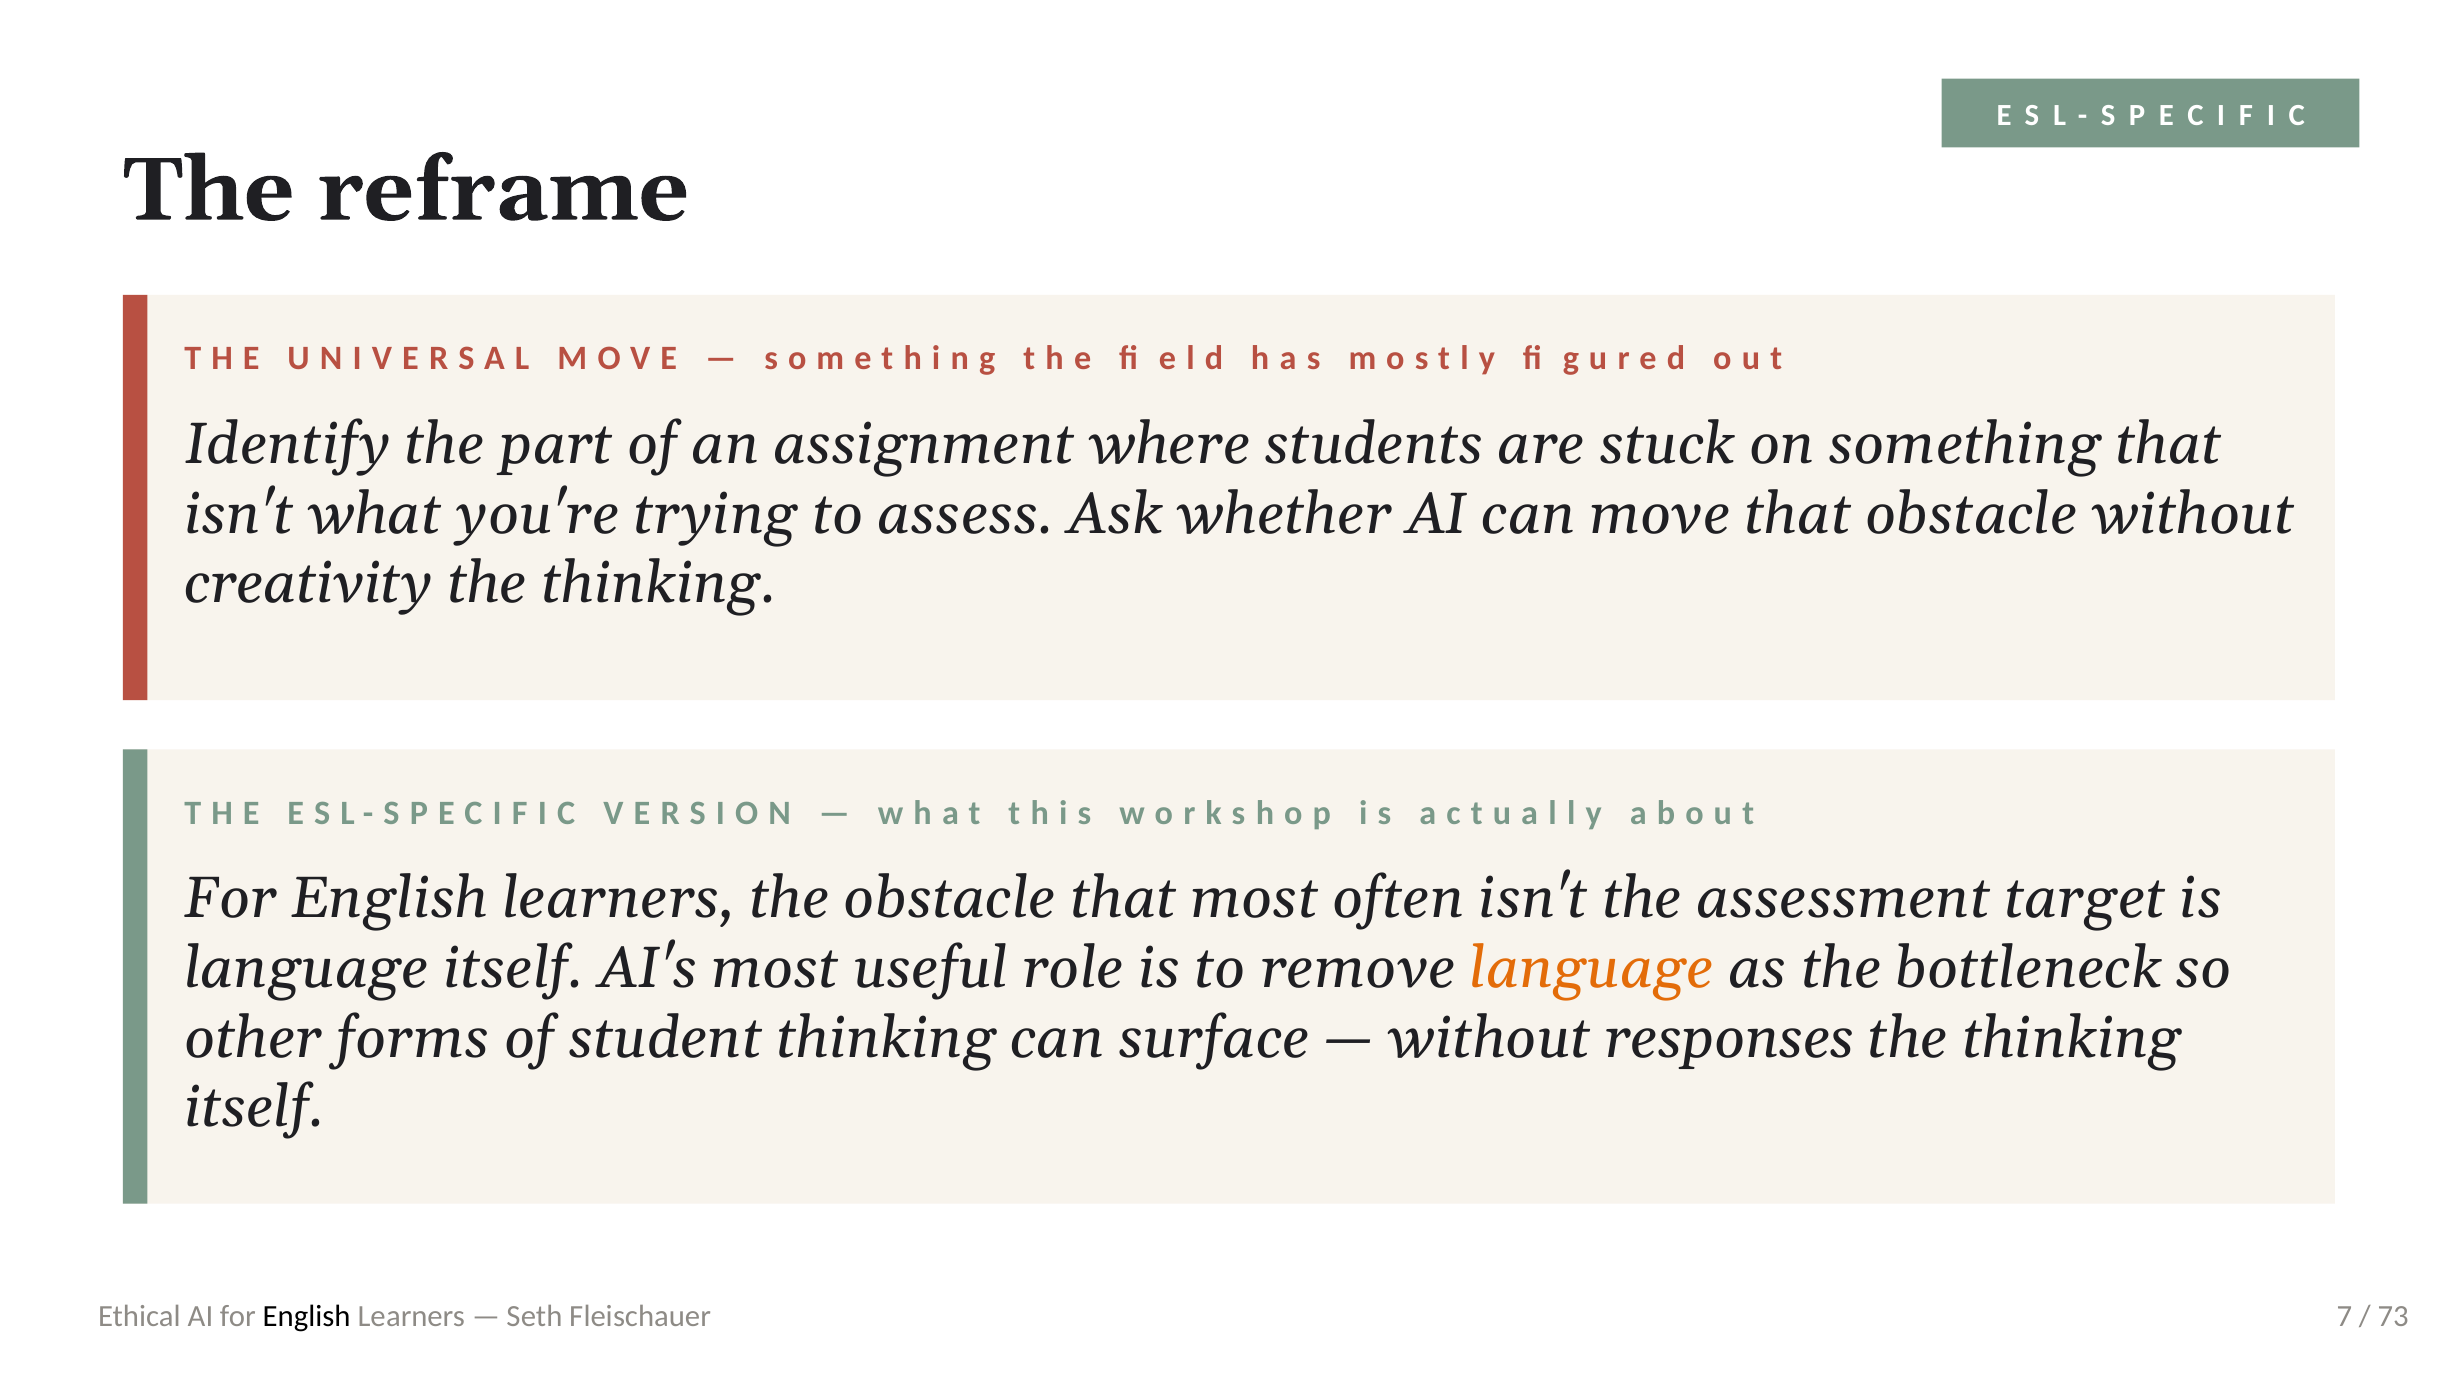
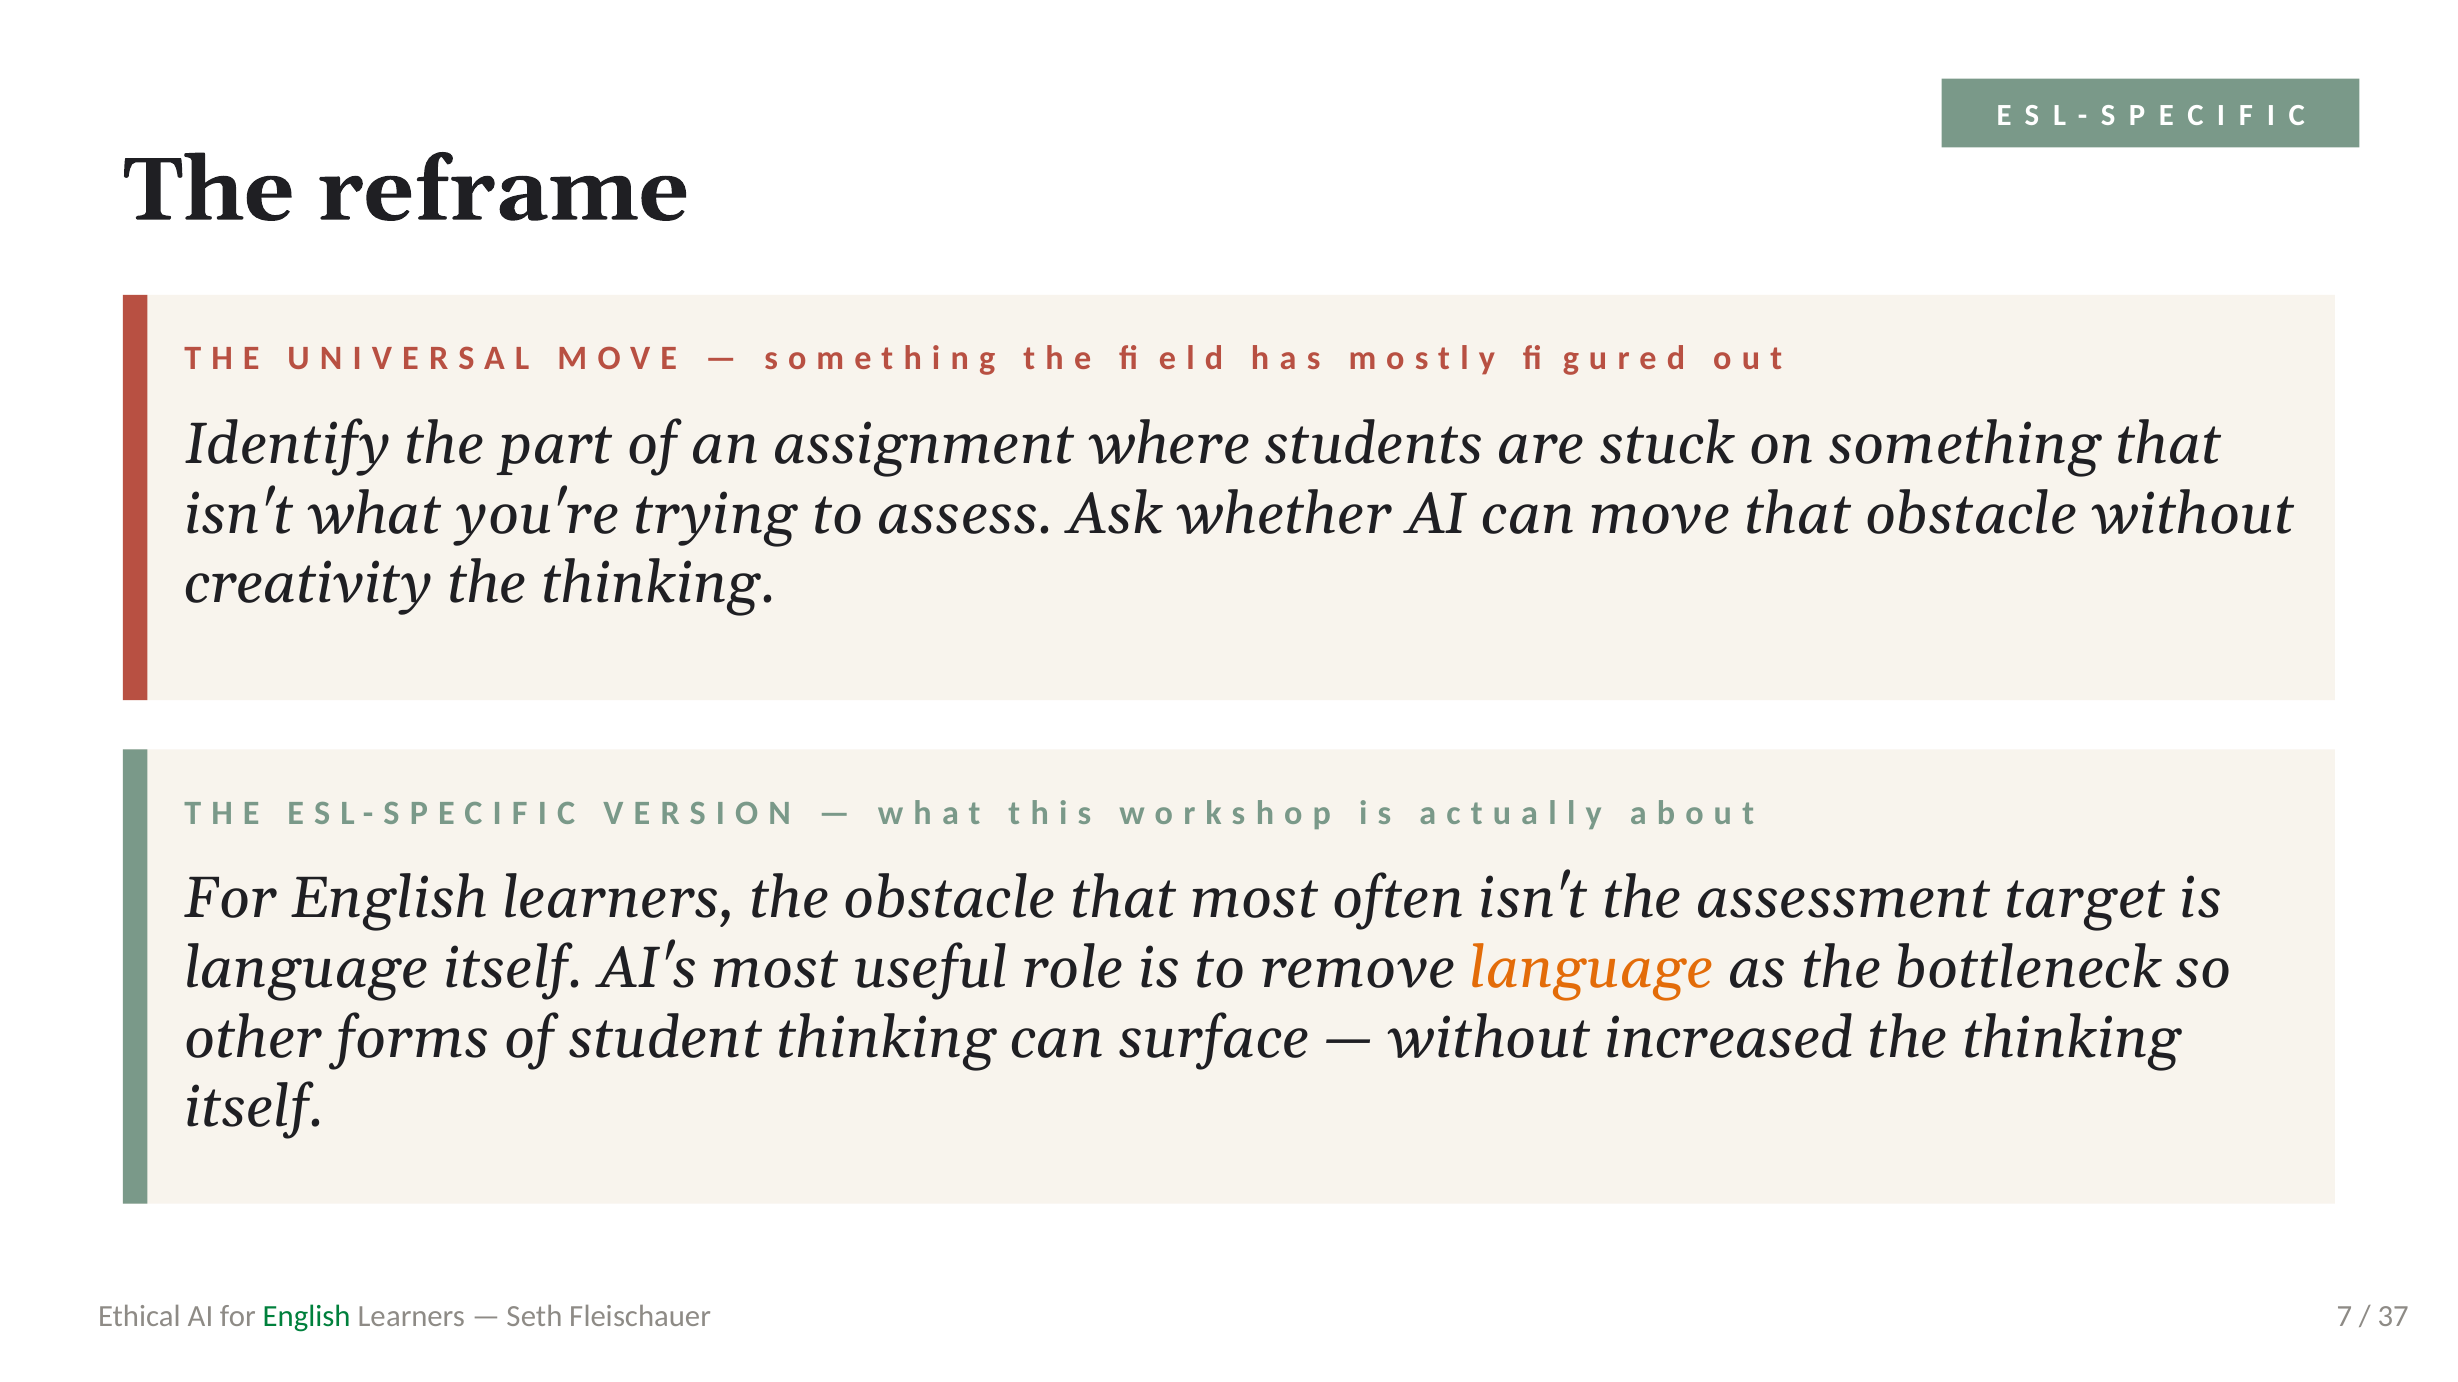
responses: responses -> increased (1729, 1039)
English colour: black -> green (307, 1317)
73: 73 -> 37 (2393, 1317)
